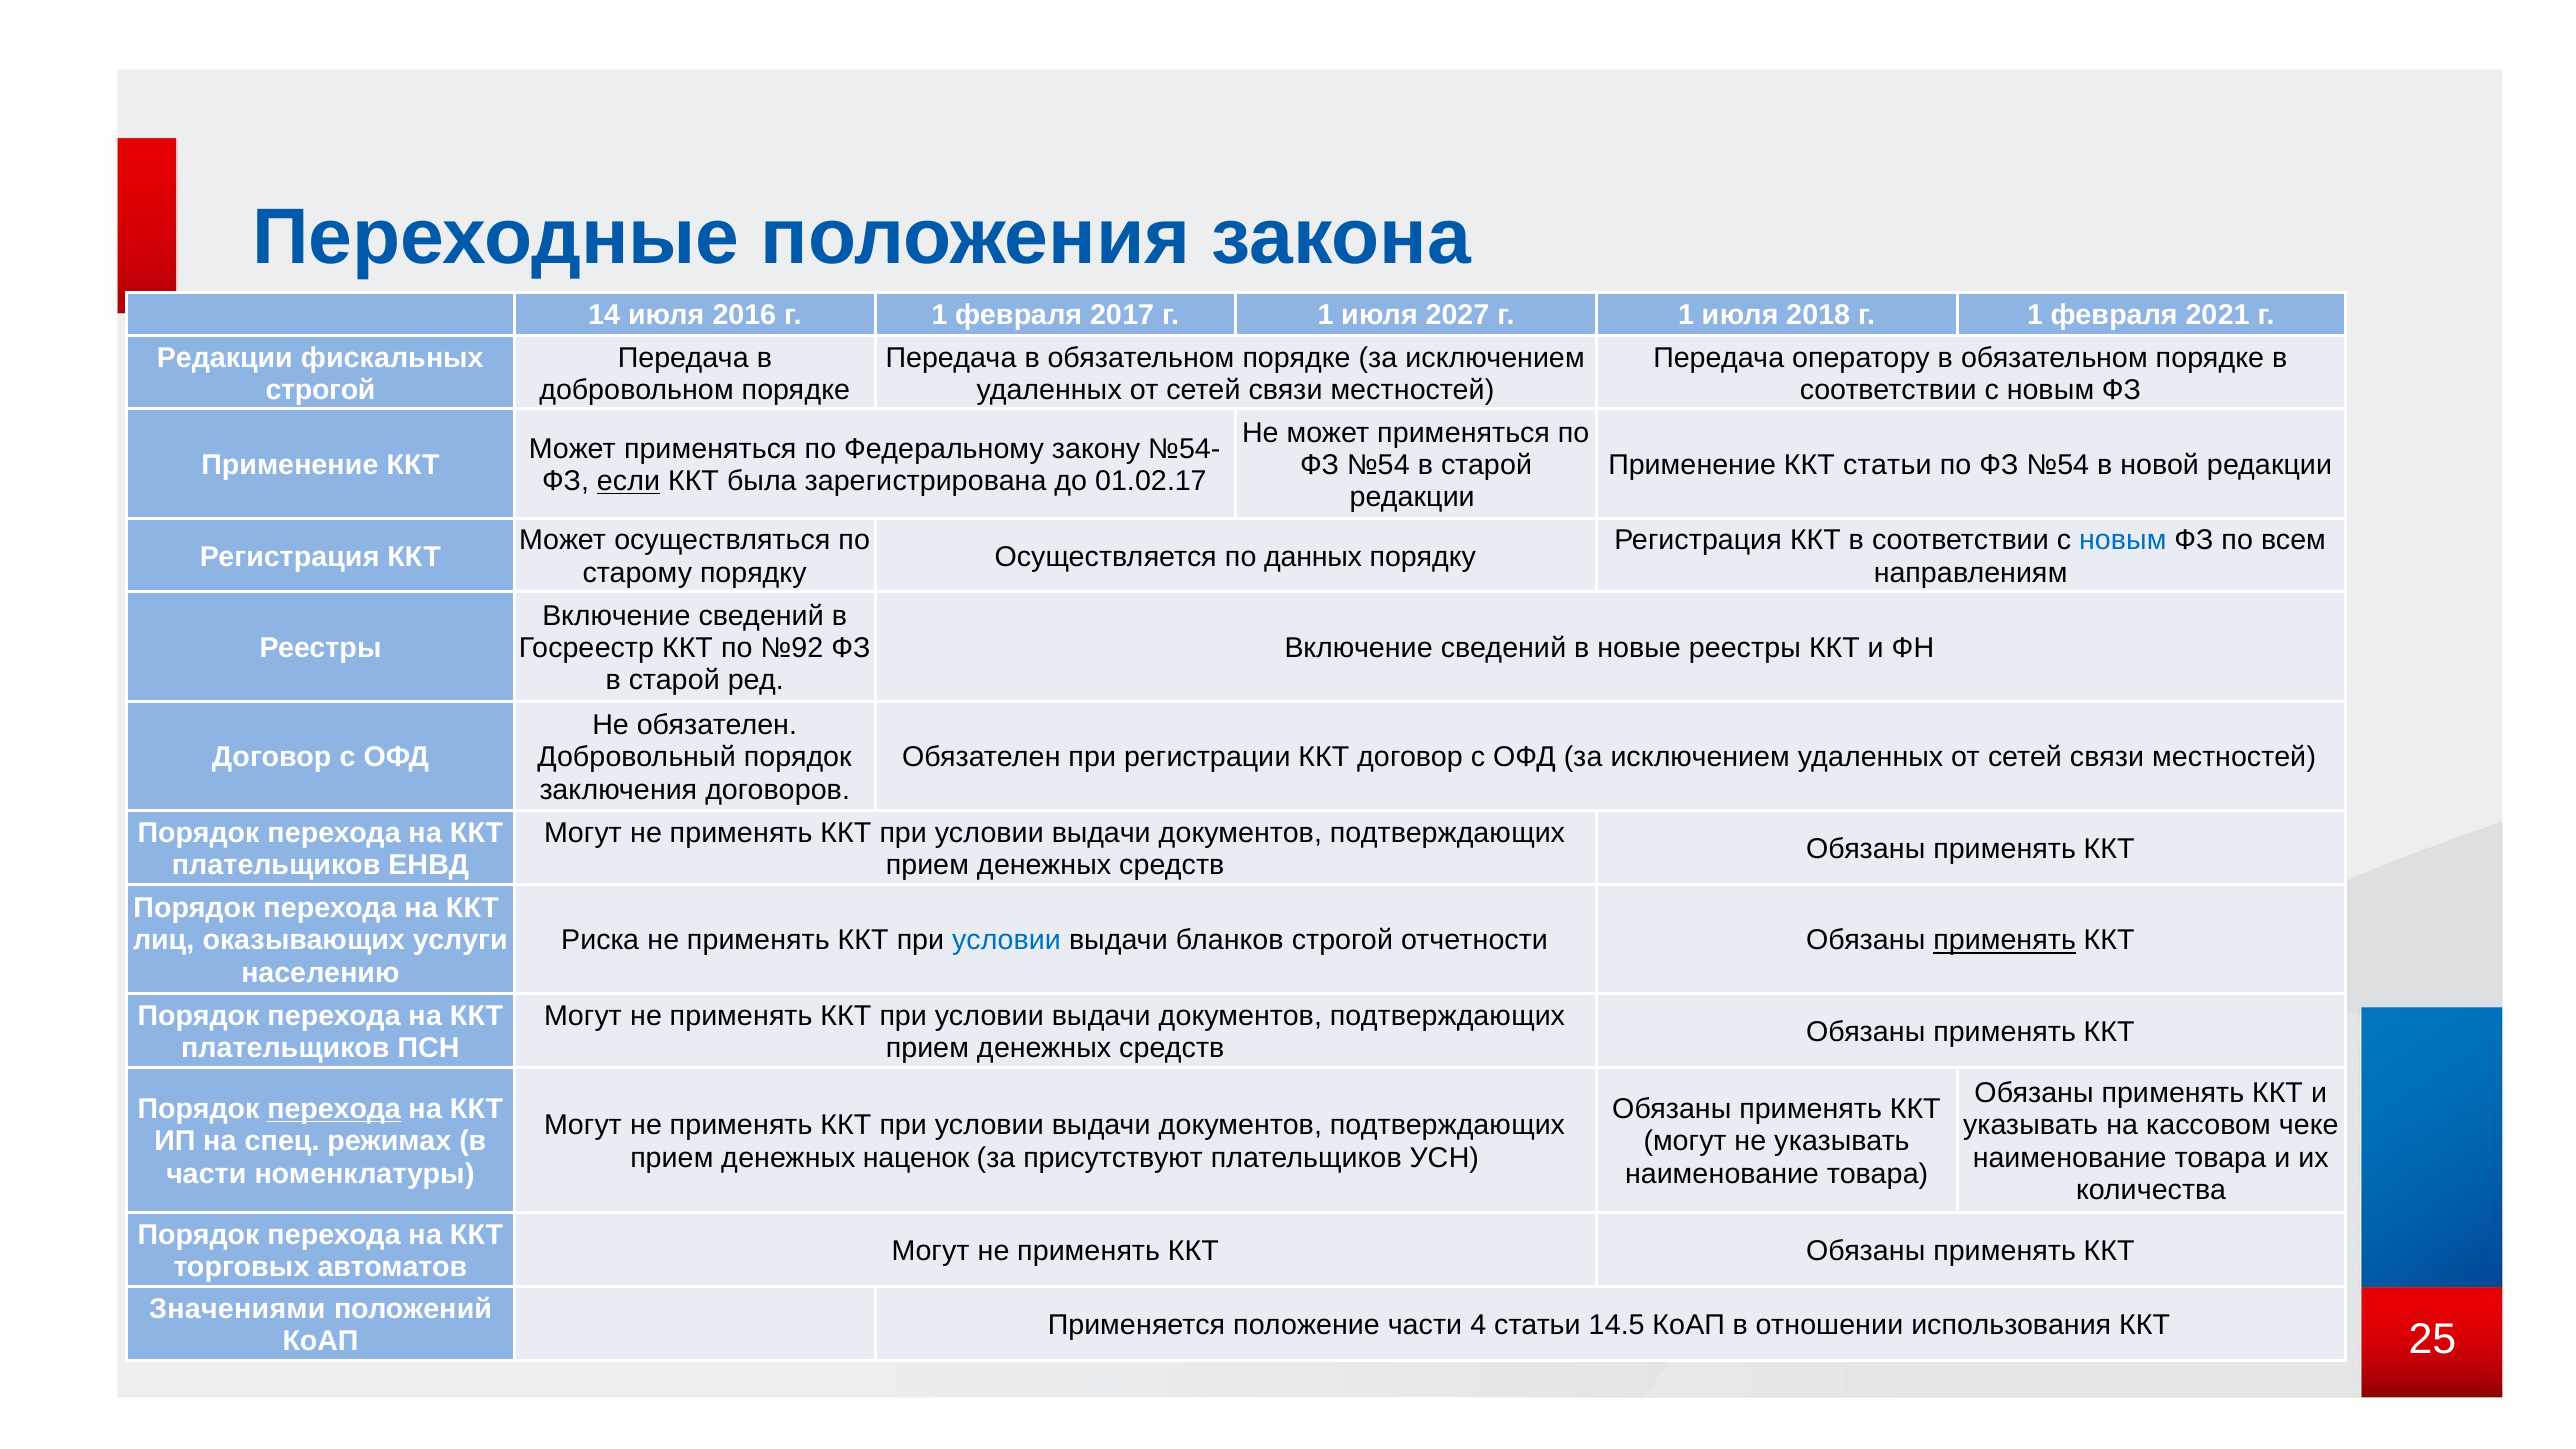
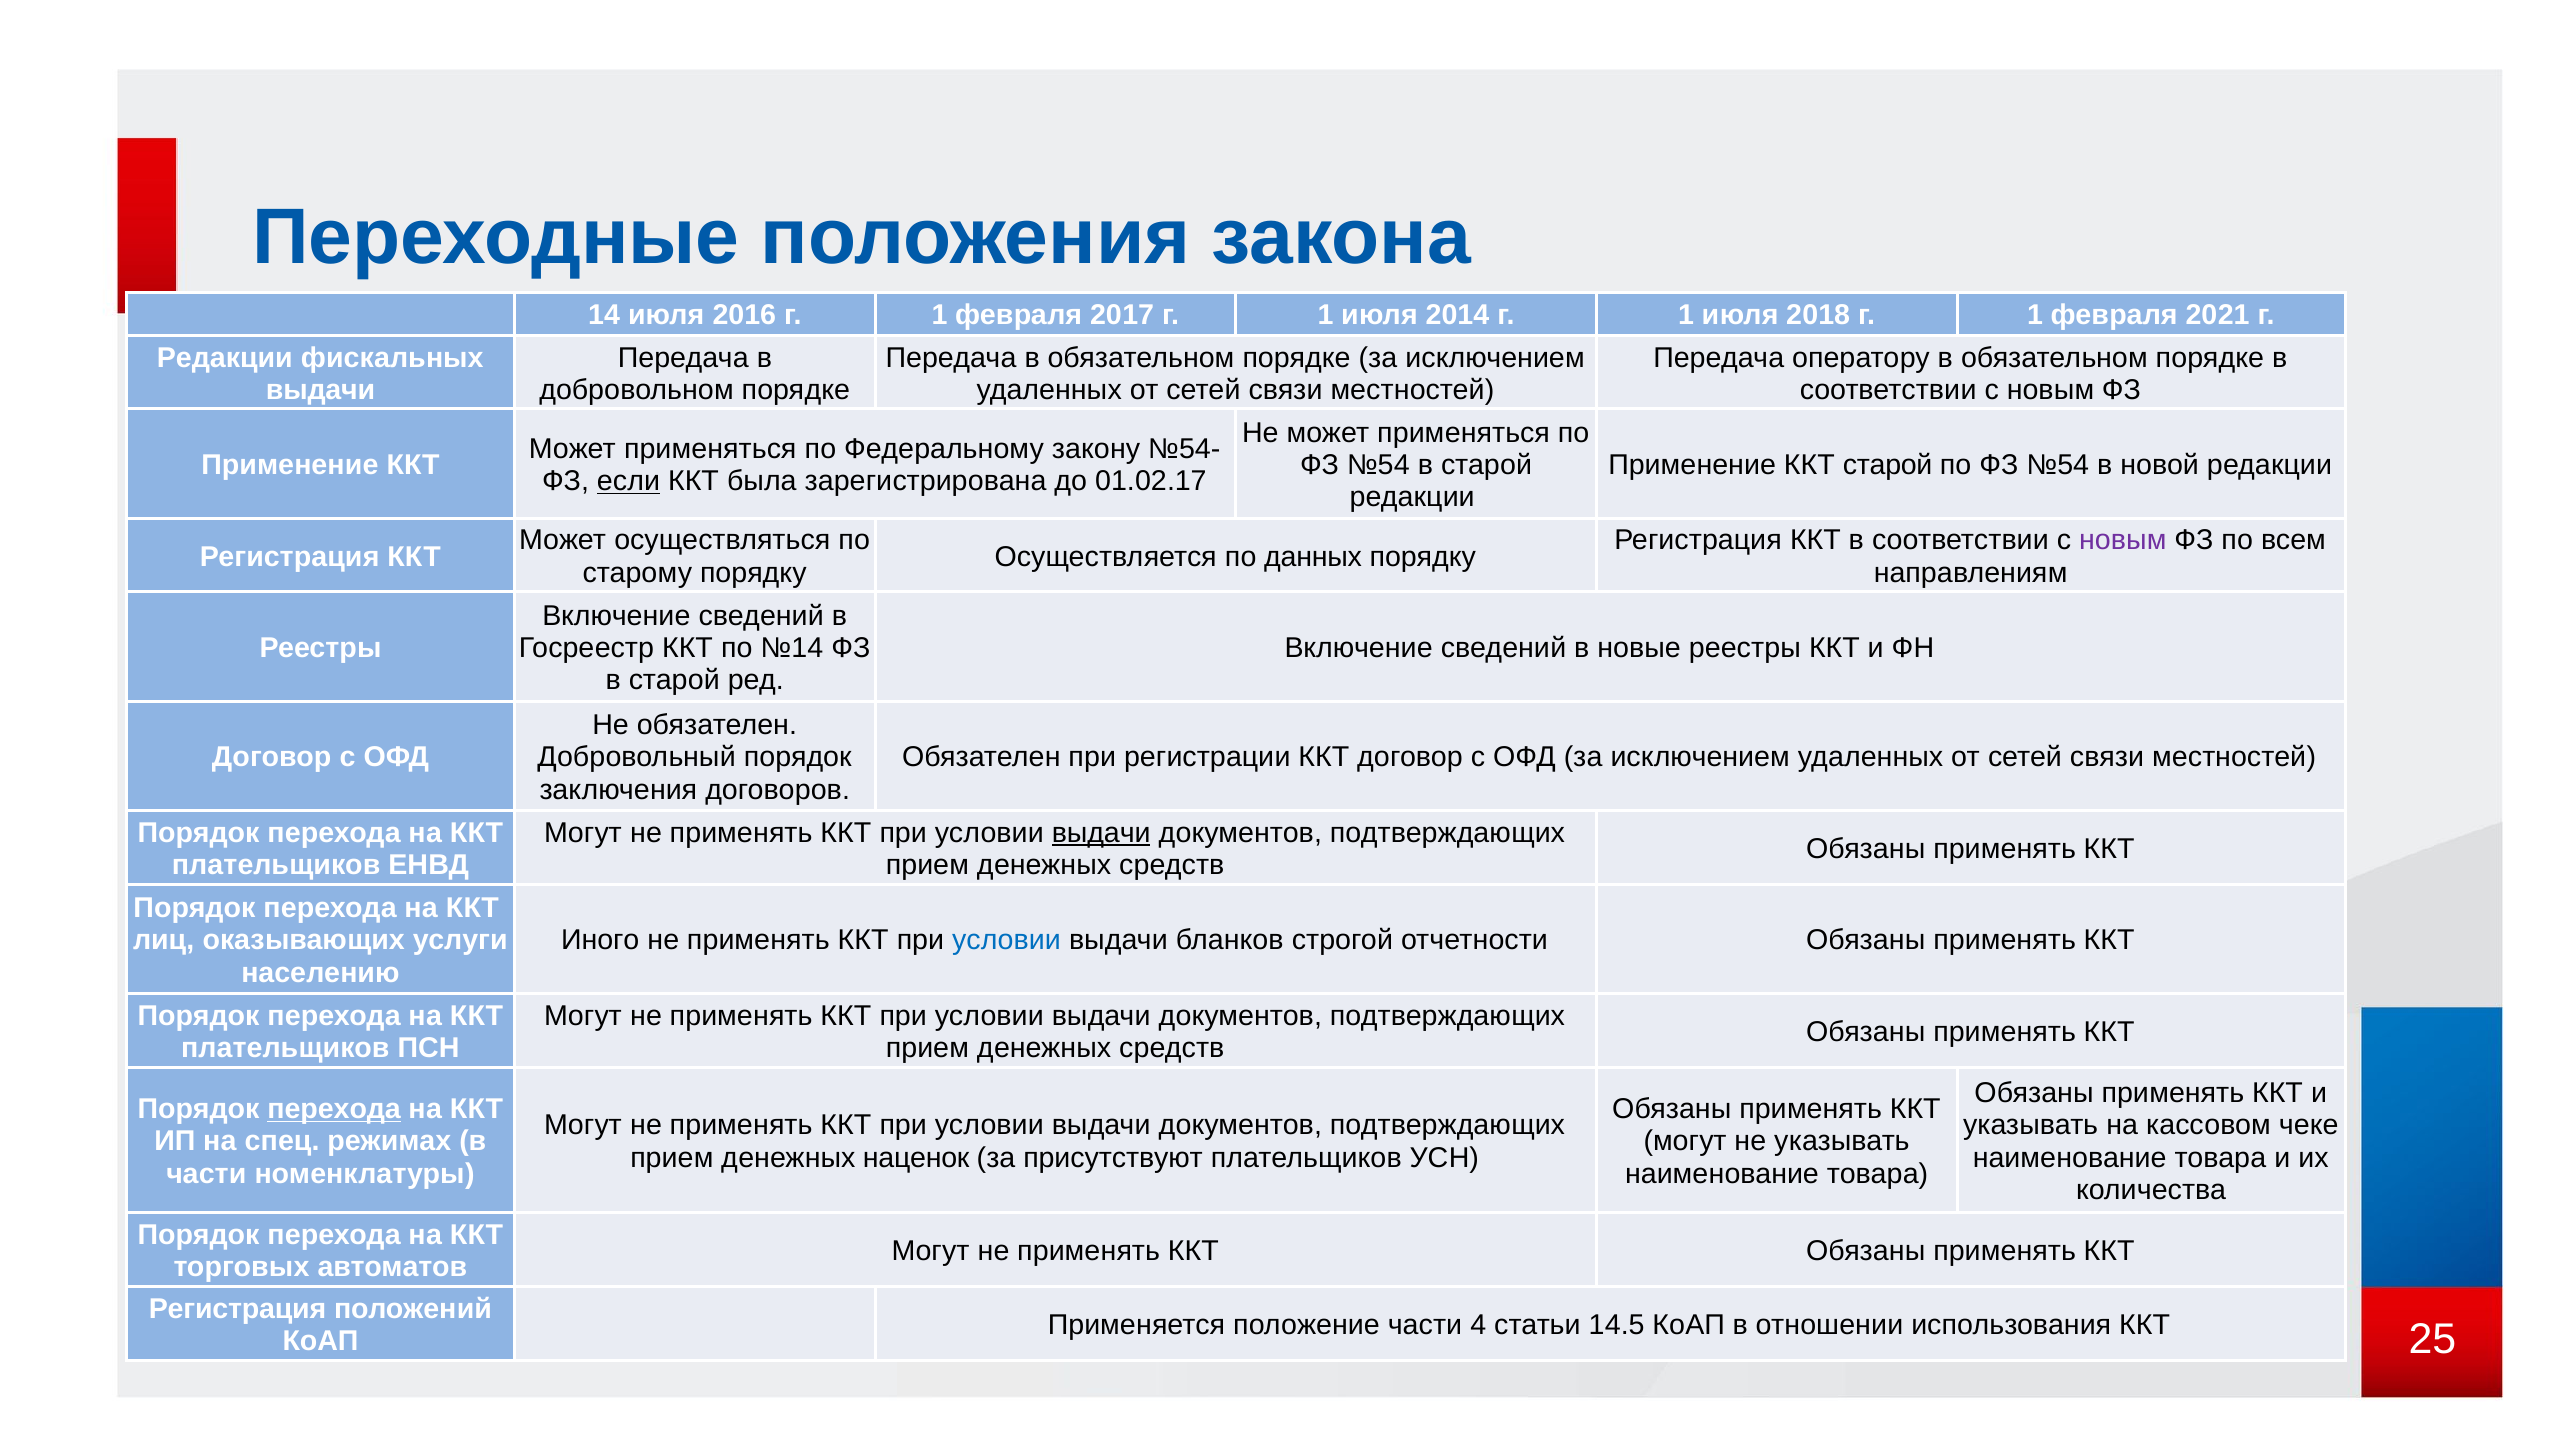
2027: 2027 -> 2014 (1457, 316)
строгой: строгой -> выдачи (321, 390)
ККТ статьи: статьи -> старой (1888, 465)
новым colour: blue -> purple (2123, 541)
№92: №92 -> №14 (792, 648)
выдачи underline: none -> present (1101, 833)
Риска: Риска -> Иного (600, 940)
применять underline: present -> none (2005, 940)
Значениями: Значениями -> Регистрация (238, 1309)
